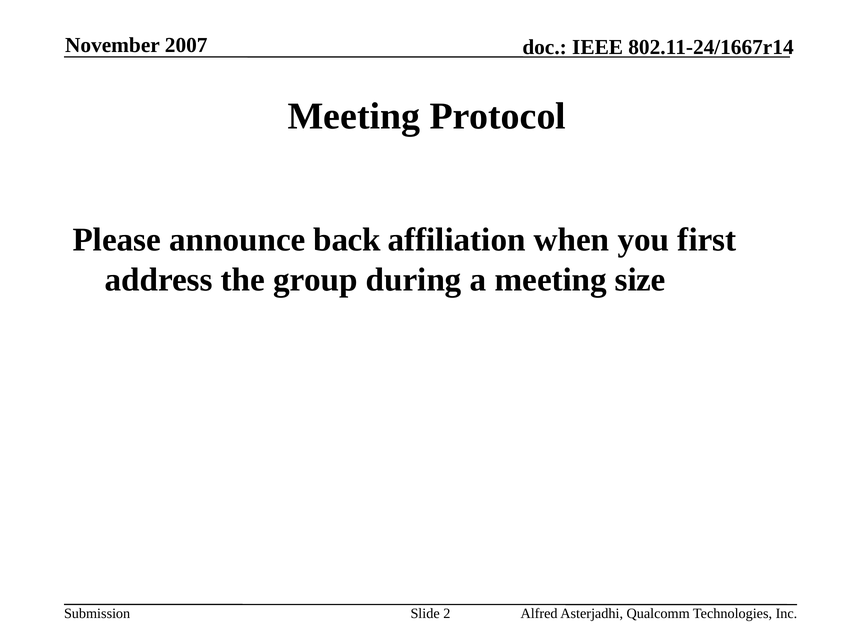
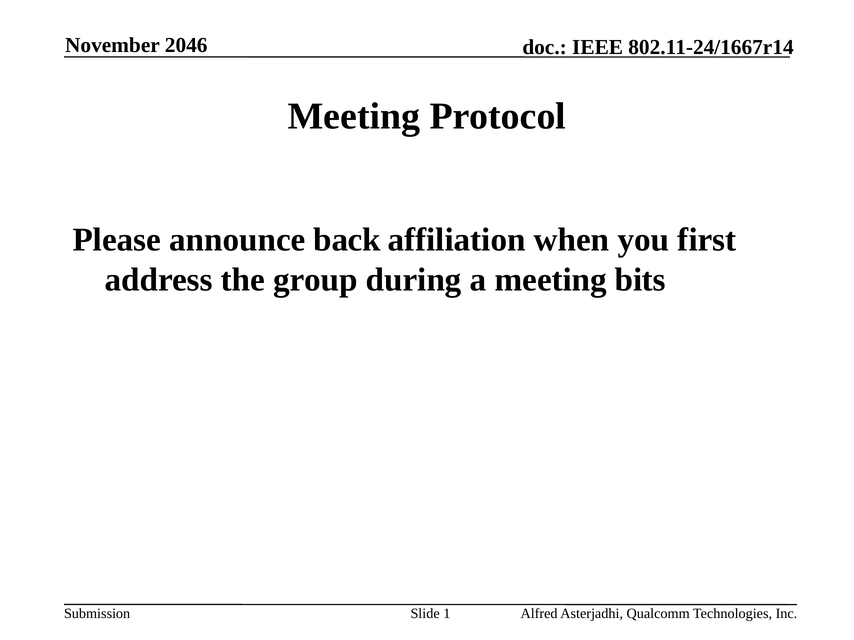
2007: 2007 -> 2046 (186, 45)
size: size -> bits (640, 280)
2: 2 -> 1 (447, 614)
